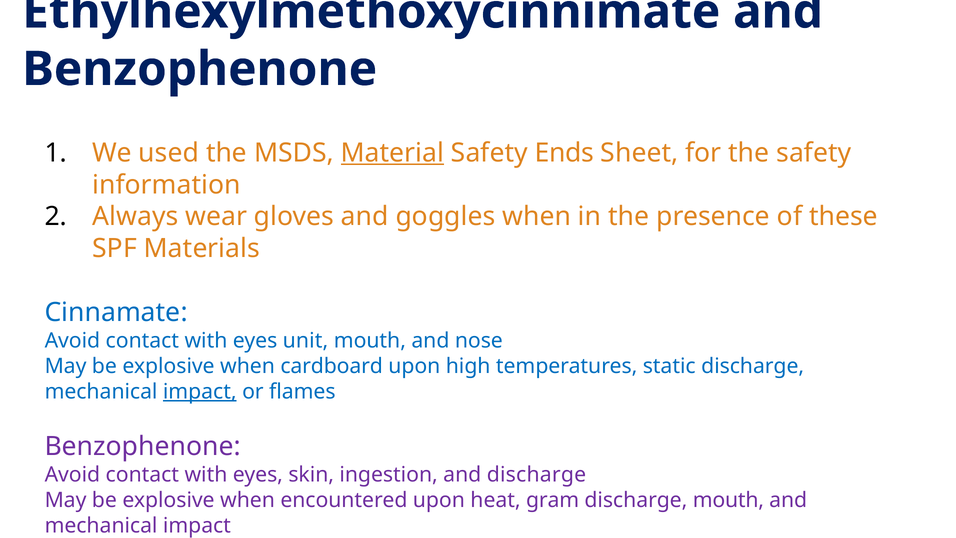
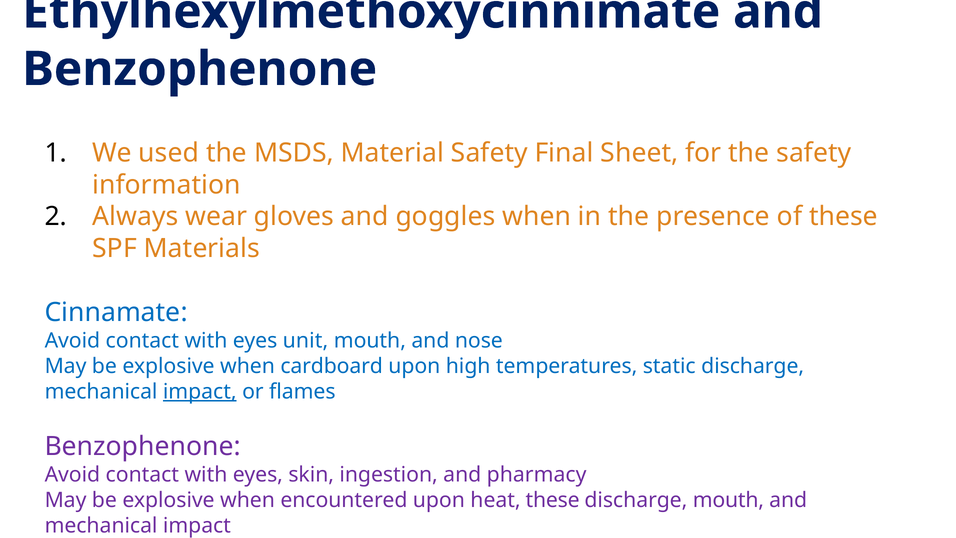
Material underline: present -> none (392, 153)
Ends: Ends -> Final (564, 153)
and discharge: discharge -> pharmacy (537, 474)
heat gram: gram -> these (553, 500)
